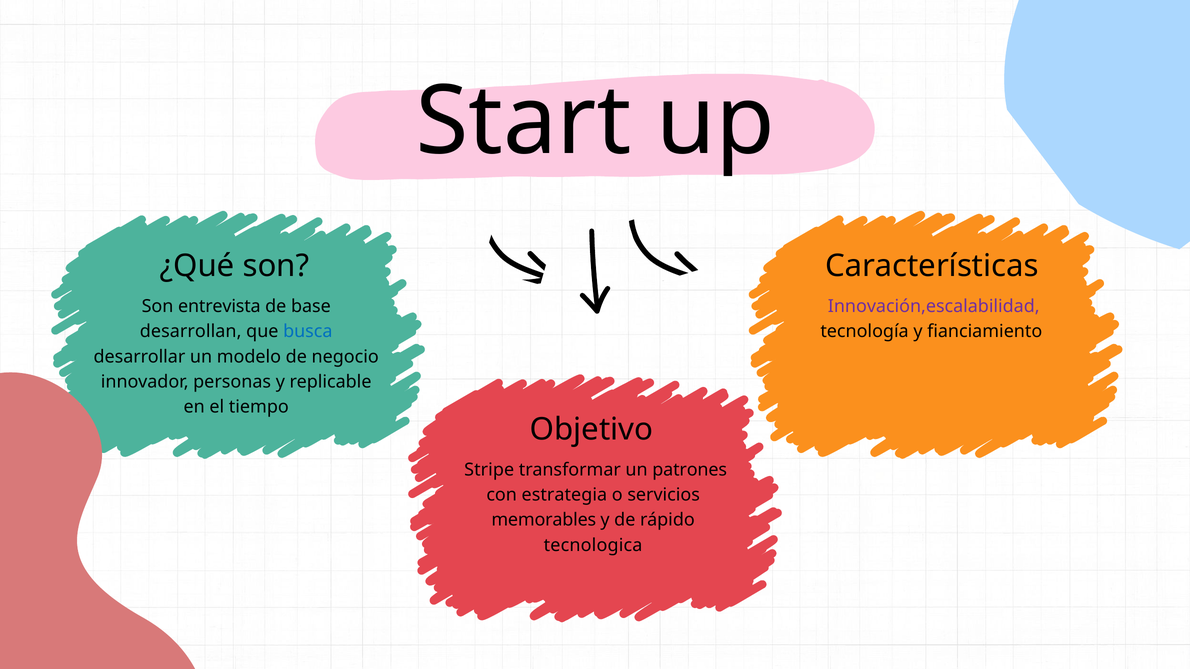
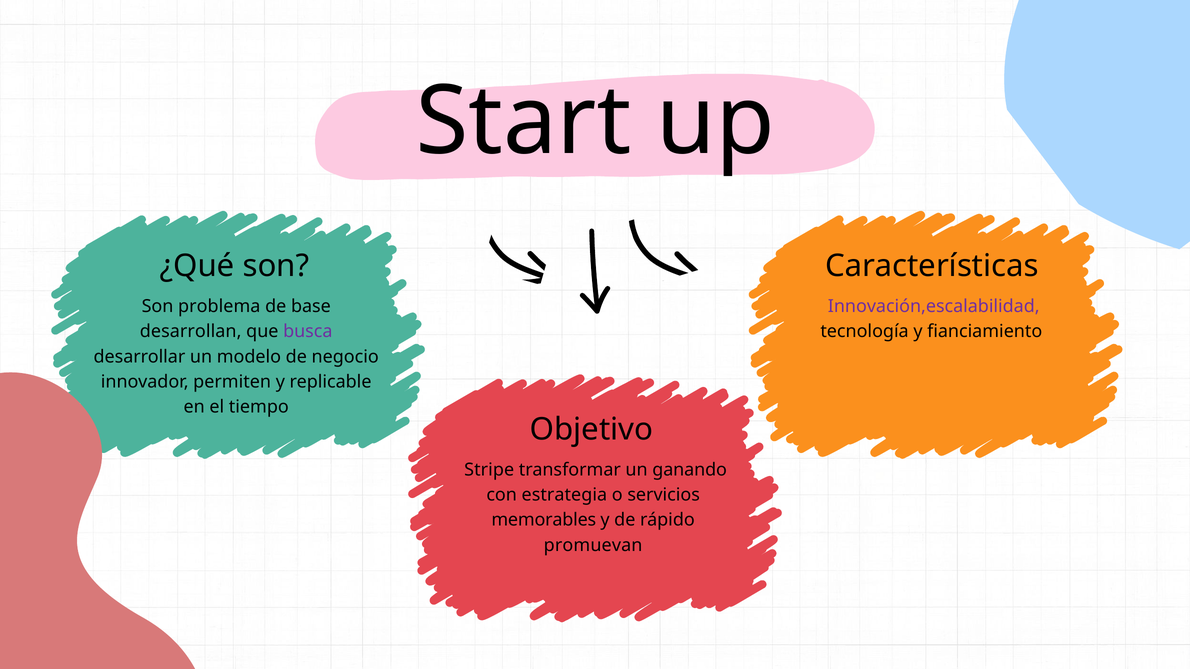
entrevista: entrevista -> problema (219, 307)
busca colour: blue -> purple (308, 332)
personas: personas -> permiten (232, 382)
patrones: patrones -> ganando (690, 470)
tecnologica: tecnologica -> promuevan (593, 546)
